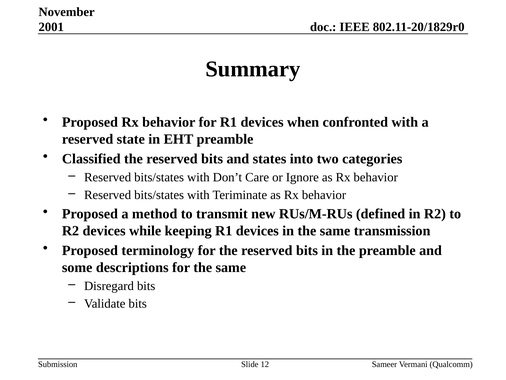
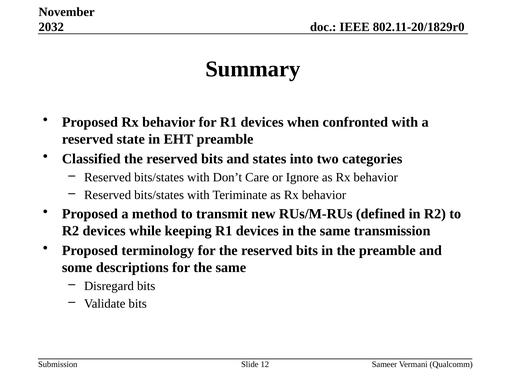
2001: 2001 -> 2032 (51, 27)
